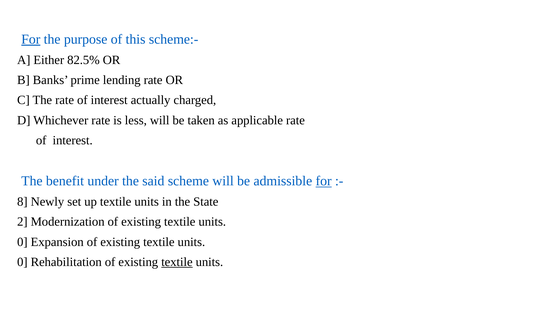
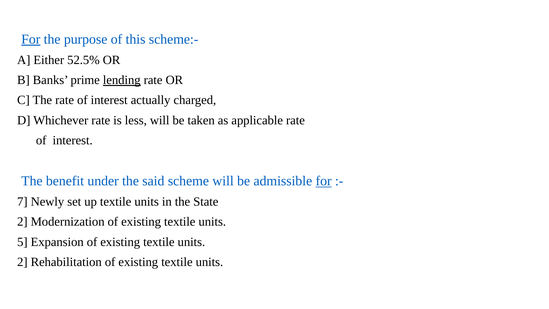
82.5%: 82.5% -> 52.5% (83, 60)
lending underline: none -> present (122, 80)
8: 8 -> 7 (22, 202)
0: 0 -> 5 (22, 242)
0: 0 -> 2 (22, 262)
textile underline: present -> none (177, 262)
